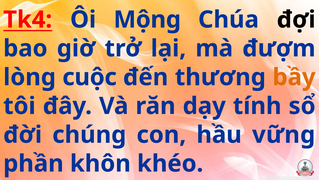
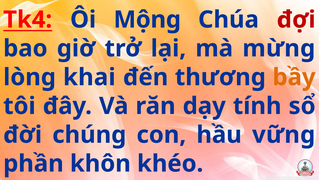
đợi colour: black -> red (296, 20)
đượm: đượm -> mừng (279, 48)
cuộc: cuộc -> khai (89, 77)
